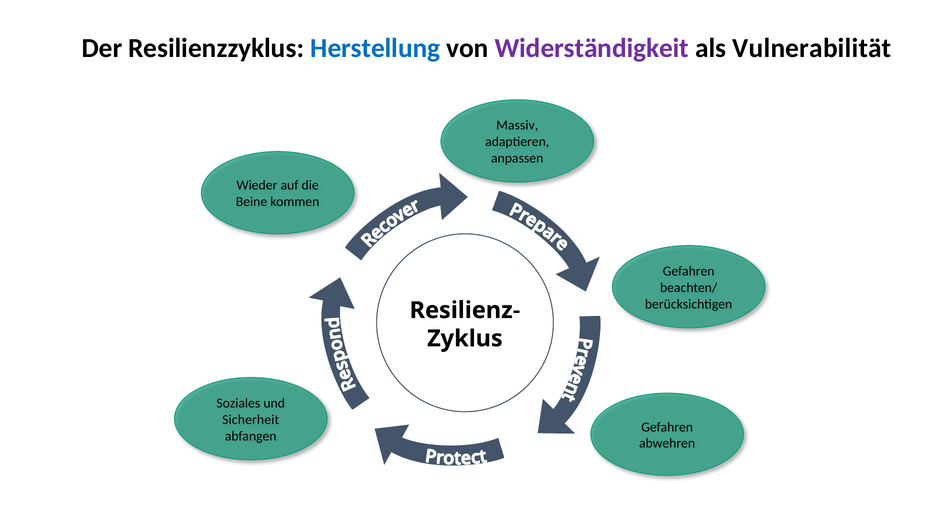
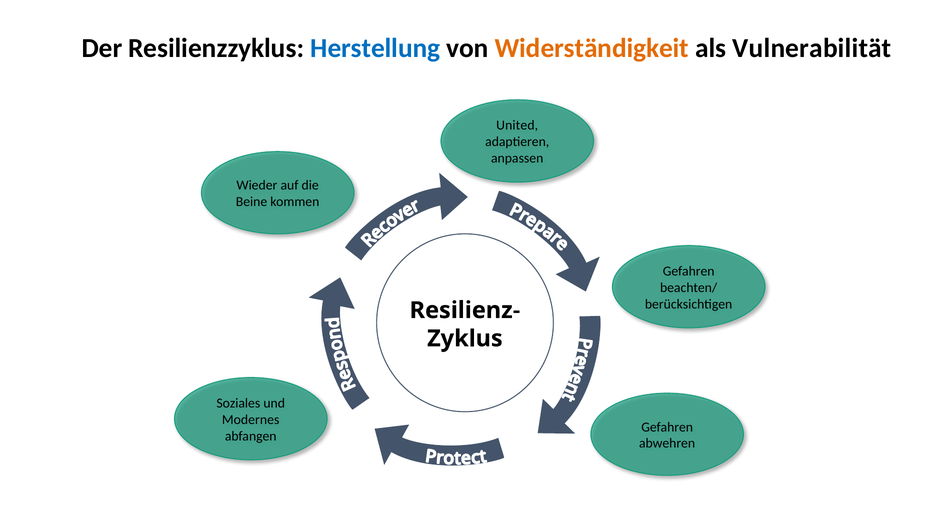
Widerständigkeit colour: purple -> orange (592, 48)
Massiv: Massiv -> United (517, 125)
Sicherheit: Sicherheit -> Modernes (251, 419)
